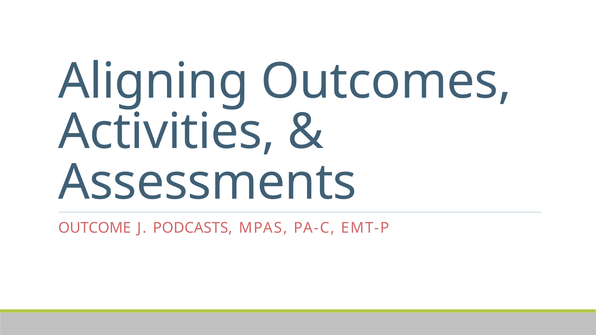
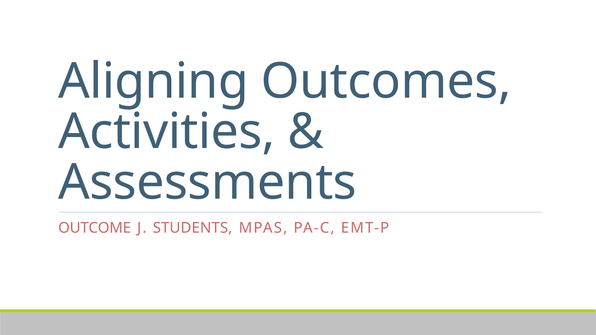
PODCASTS: PODCASTS -> STUDENTS (193, 228)
